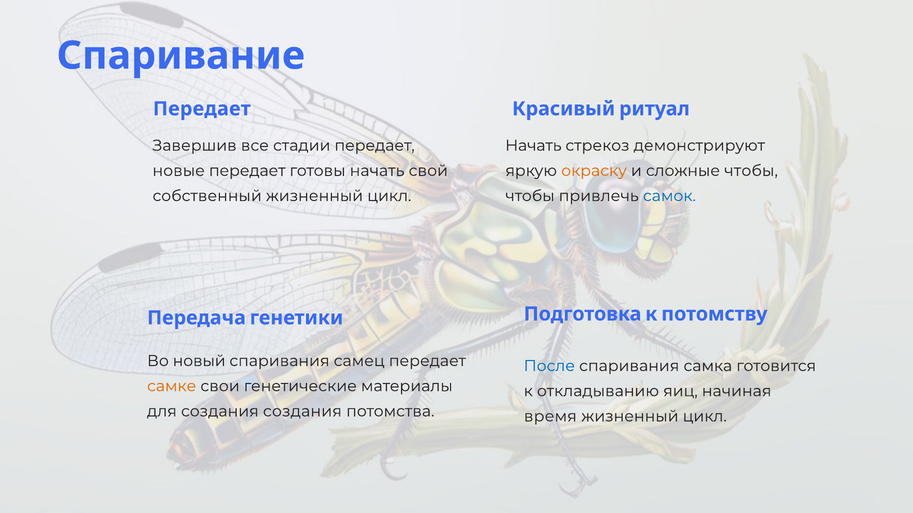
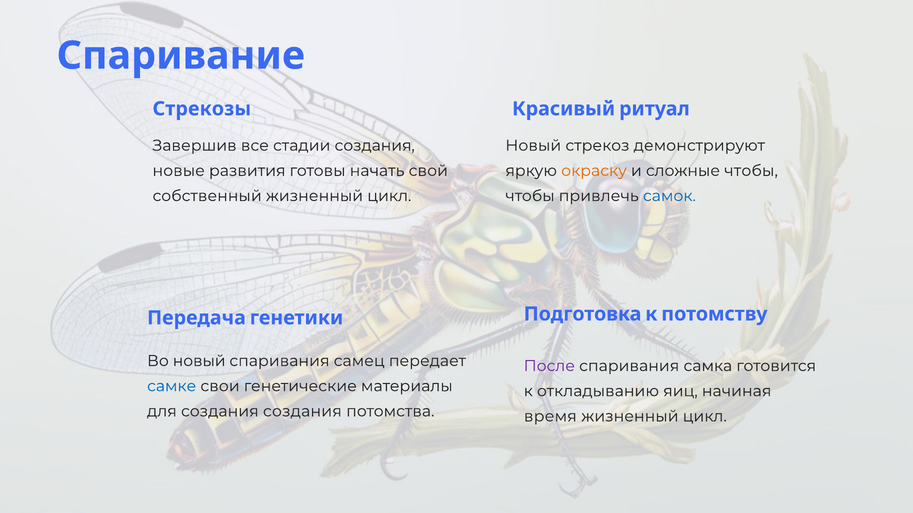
Передает: Передает -> Стрекозы (202, 109)
стадии передает: передает -> создания (375, 146)
Начать: Начать -> Новый (533, 146)
новые передает: передает -> развития (247, 171)
После colour: blue -> purple (549, 366)
самке colour: orange -> blue (172, 386)
